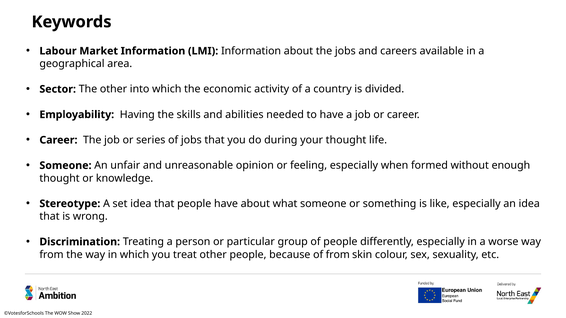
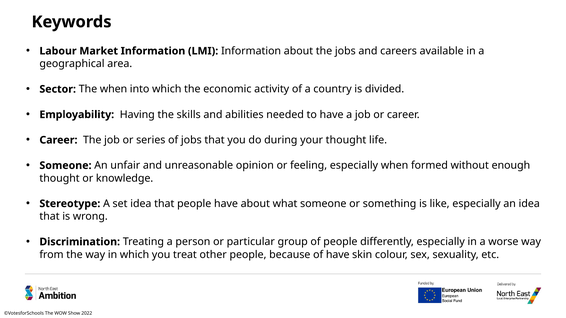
The other: other -> when (114, 89)
of from: from -> have (338, 255)
